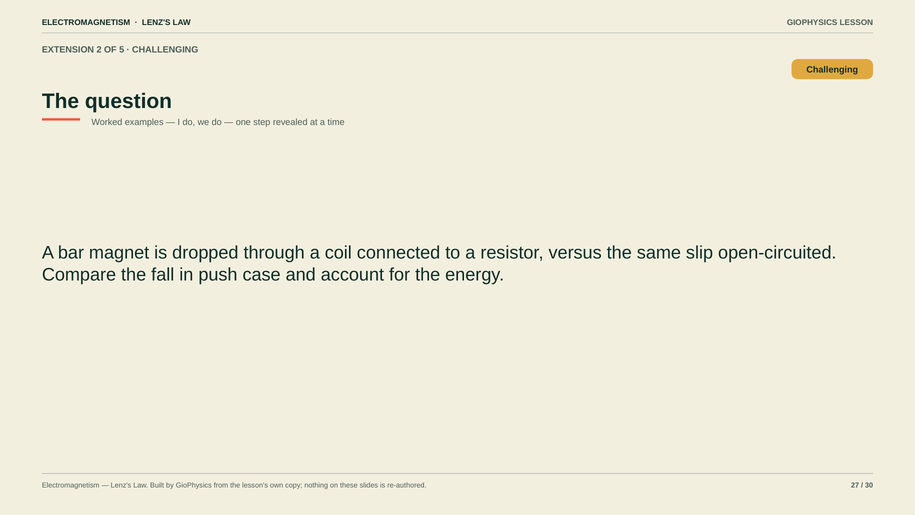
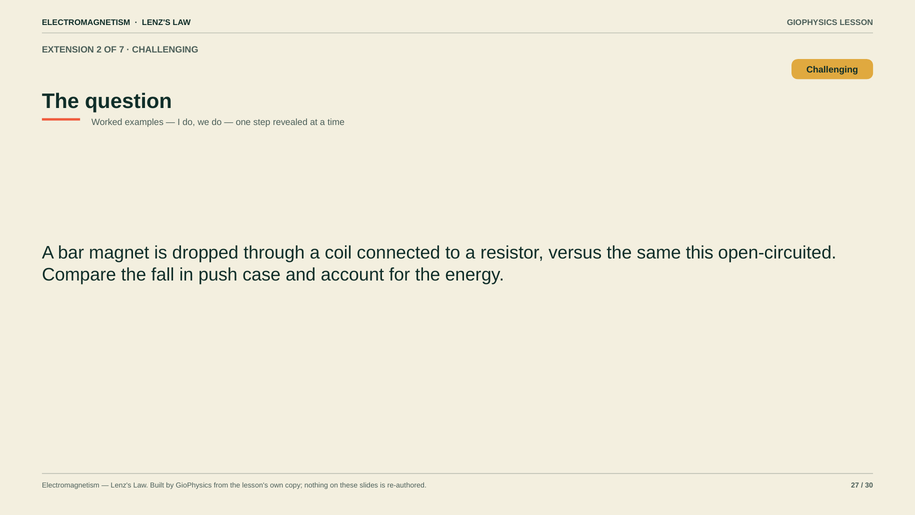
5: 5 -> 7 (122, 50)
slip: slip -> this (700, 253)
